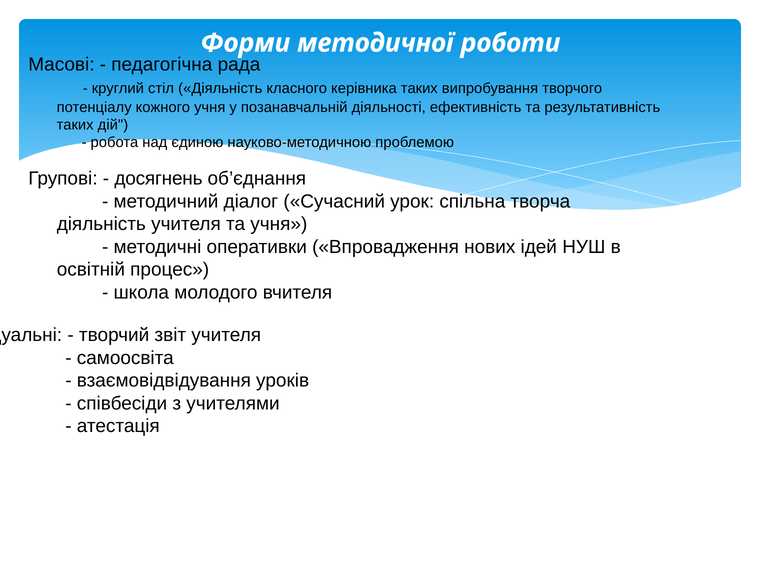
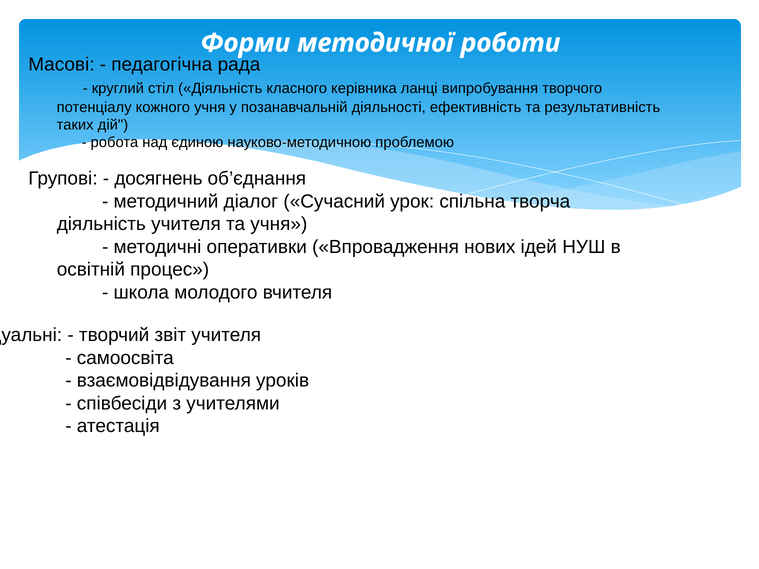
керівника таких: таких -> ланці (419, 89)
